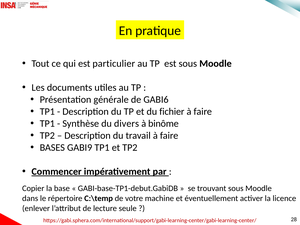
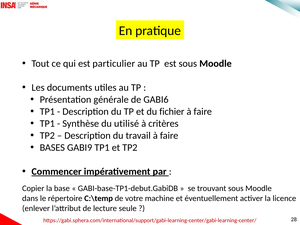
divers: divers -> utilisé (127, 124)
binôme: binôme -> critères (163, 124)
